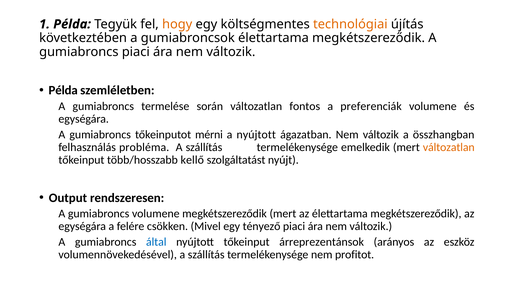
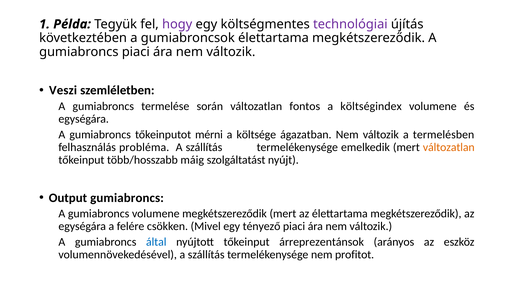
hogy colour: orange -> purple (177, 24)
technológiai colour: orange -> purple (350, 24)
Példa: Példa -> Veszi (63, 90)
preferenciák: preferenciák -> költségindex (371, 106)
a nyújtott: nyújtott -> költsége (256, 135)
összhangban: összhangban -> termelésben (444, 135)
kellő: kellő -> máig (192, 160)
Output rendszeresen: rendszeresen -> gumiabroncs (127, 198)
